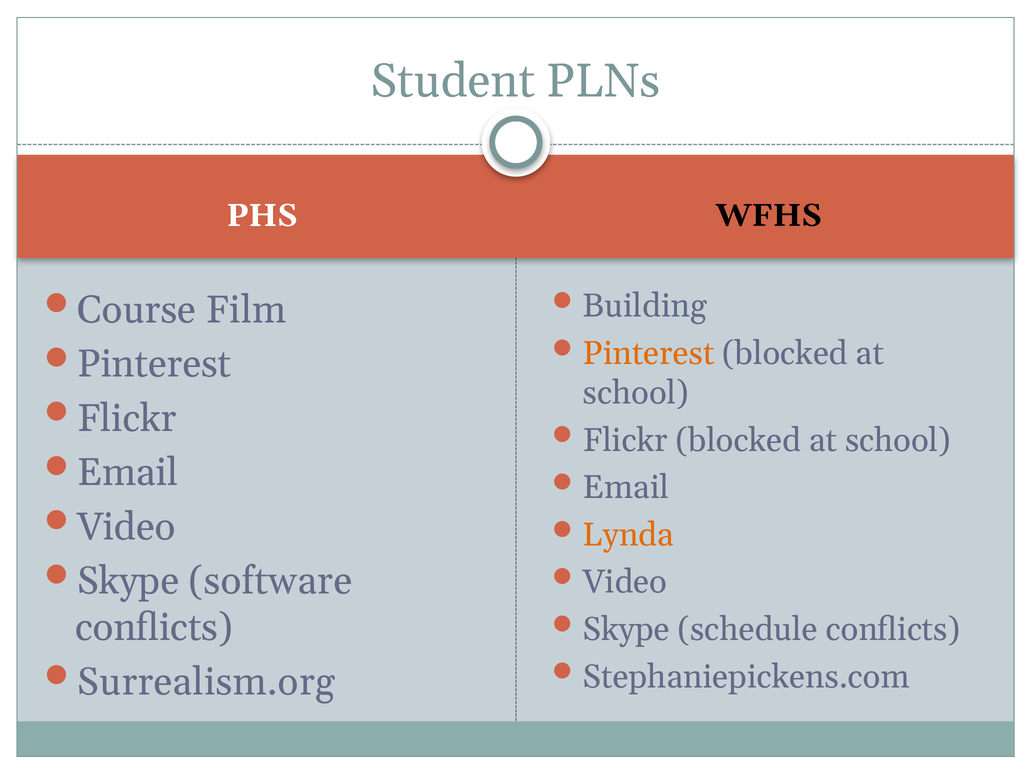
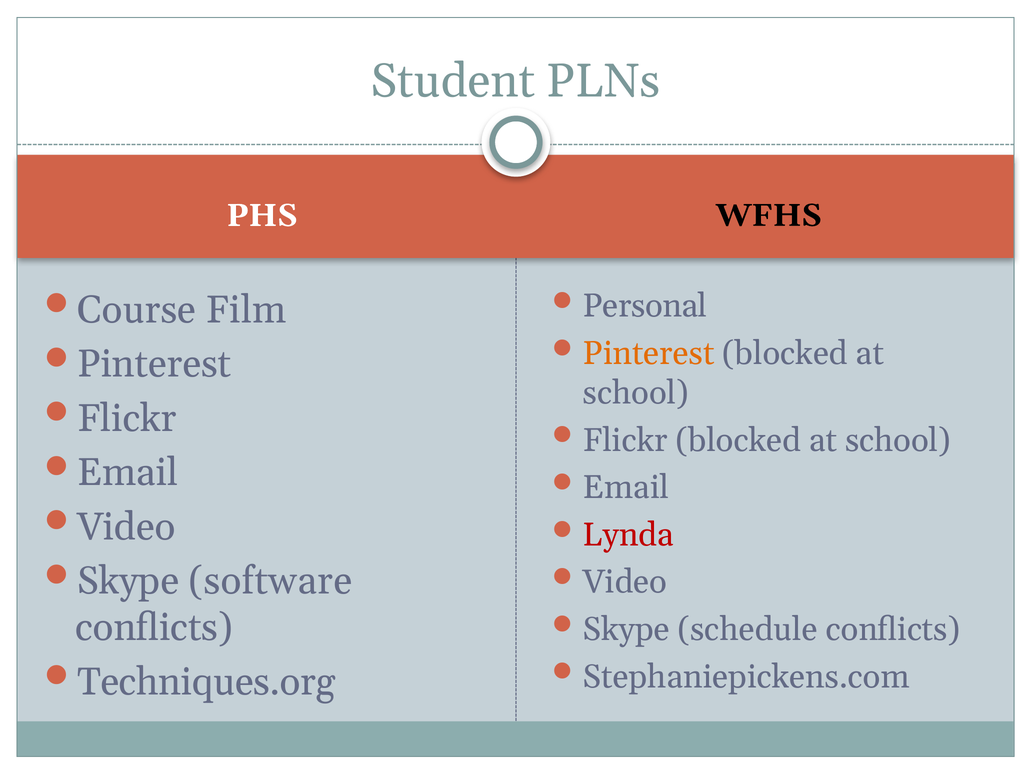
Building: Building -> Personal (645, 306)
Lynda colour: orange -> red (628, 535)
Surrealism.org: Surrealism.org -> Techniques.org (206, 682)
